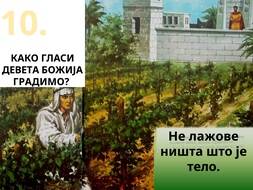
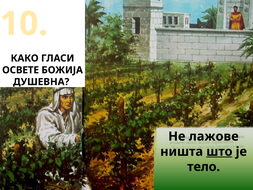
ДЕВЕТА: ДЕВЕТА -> ОСВЕТЕ (21, 70)
ГРАДИМО: ГРАДИМО -> ДУШЕВНА (41, 82)
што underline: none -> present (219, 151)
